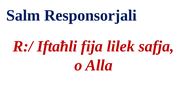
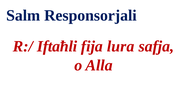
lilek: lilek -> lura (121, 46)
